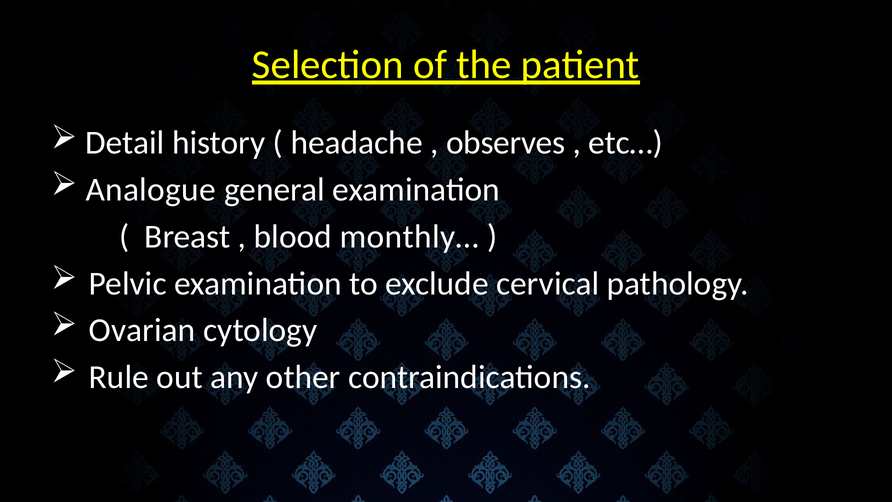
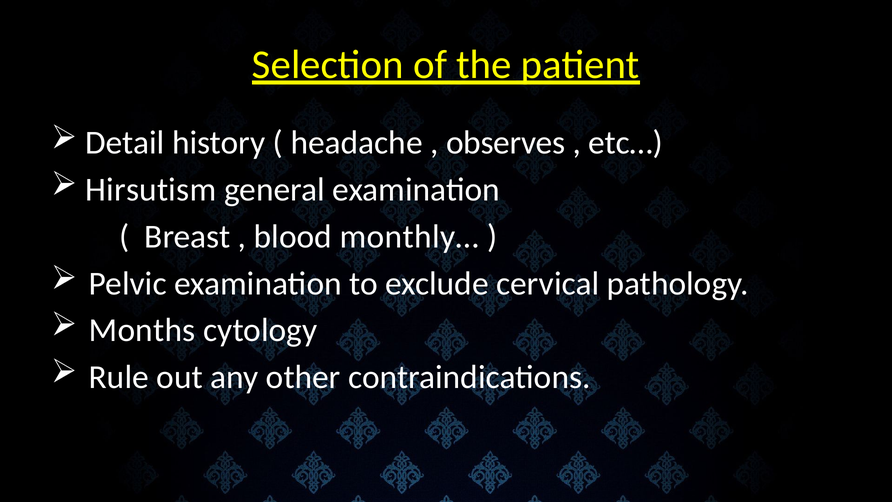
Analogue: Analogue -> Hirsutism (151, 190)
Ovarian: Ovarian -> Months (142, 330)
